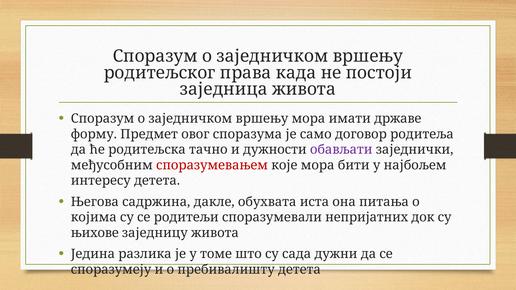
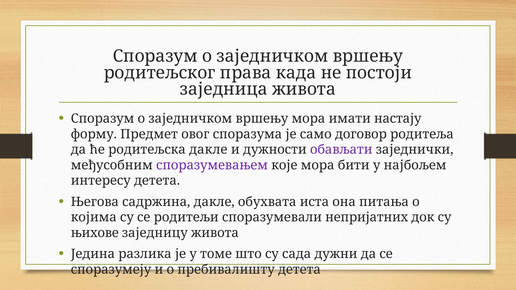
државе: државе -> настају (398, 119)
родитељска тачно: тачно -> дакле (208, 150)
споразумевањем colour: red -> purple (212, 165)
